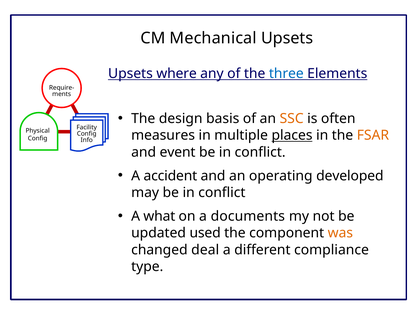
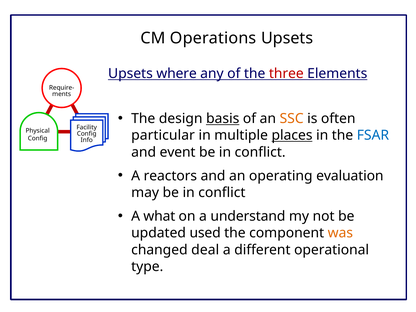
Mechanical: Mechanical -> Operations (213, 38)
three colour: blue -> red (286, 73)
basis underline: none -> present (223, 119)
measures: measures -> particular (163, 135)
FSAR colour: orange -> blue (373, 135)
accident: accident -> reactors (170, 176)
developed: developed -> evaluation (350, 176)
documents: documents -> understand (248, 216)
compliance: compliance -> operational (332, 250)
